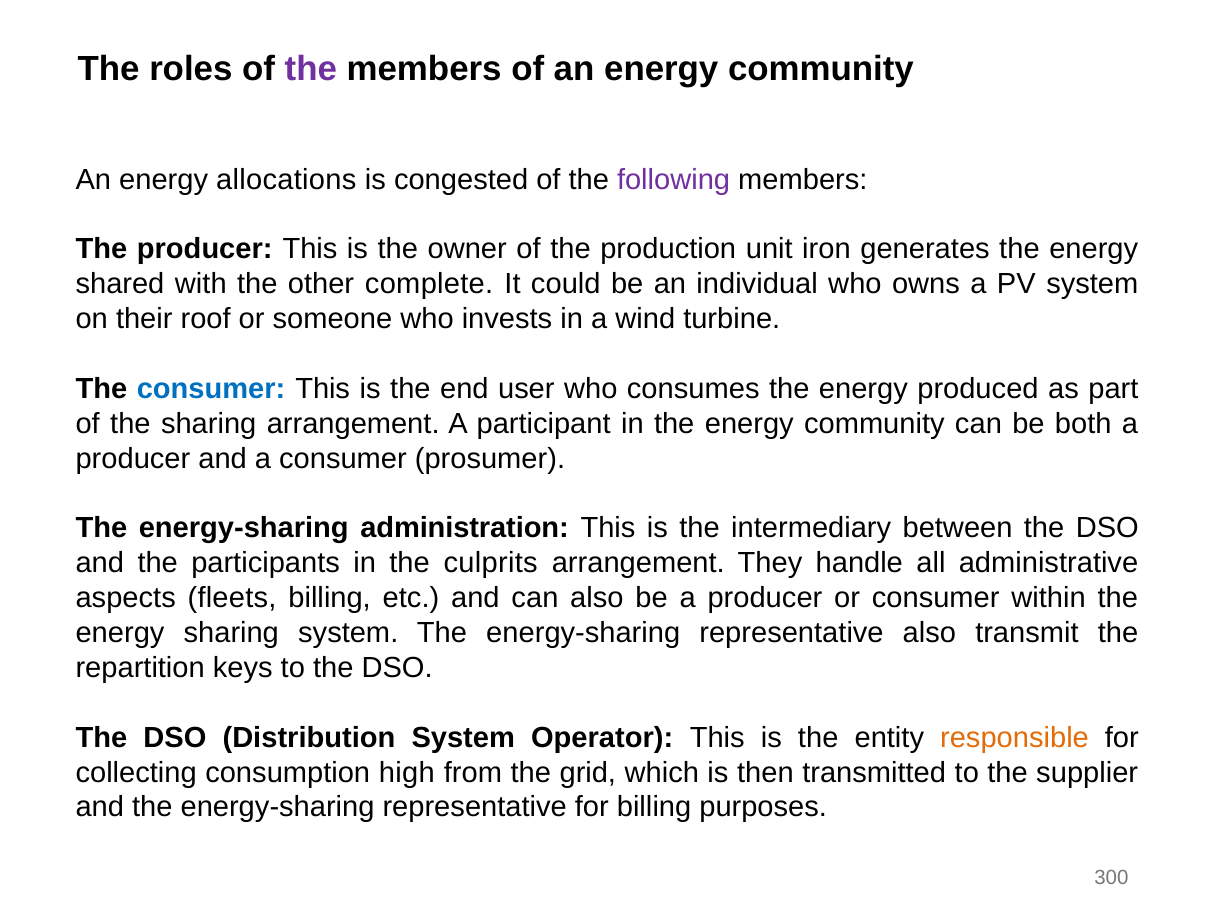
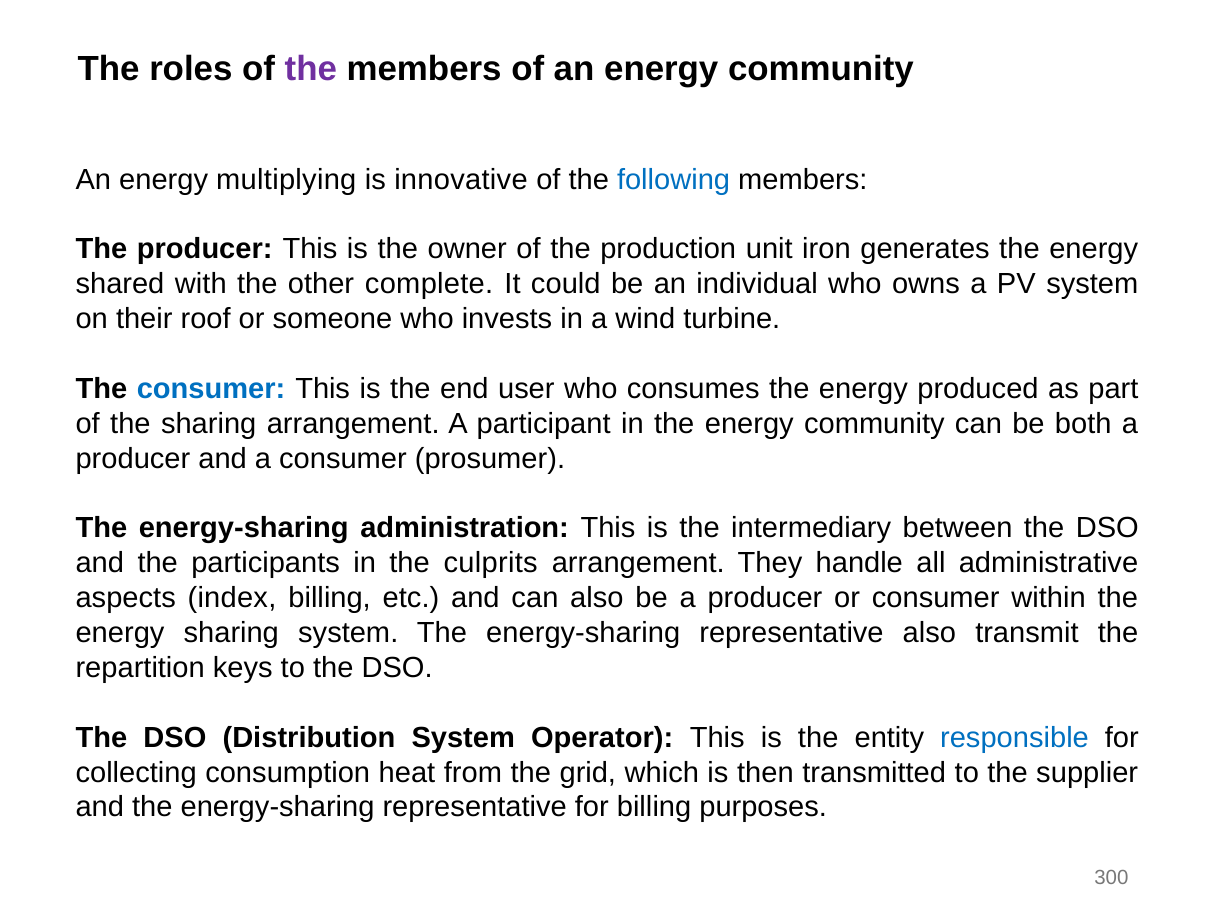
allocations: allocations -> multiplying (286, 179)
congested: congested -> innovative (461, 179)
following colour: purple -> blue (674, 179)
fleets: fleets -> index (232, 598)
responsible colour: orange -> blue (1014, 737)
high: high -> heat (407, 772)
